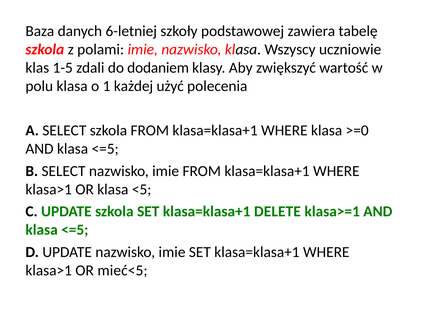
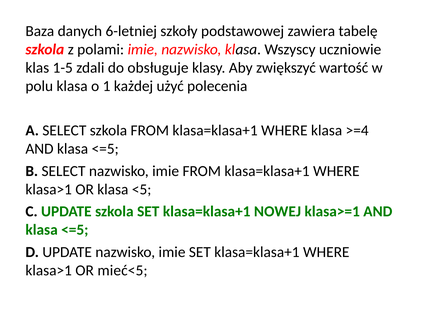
dodaniem: dodaniem -> obsługuje (158, 68)
>=0: >=0 -> >=4 (357, 130)
DELETE: DELETE -> NOWEJ (277, 211)
